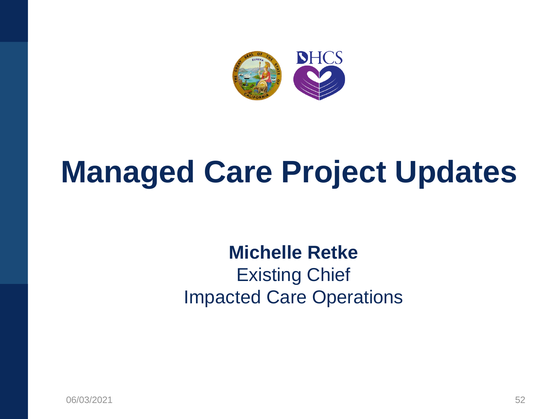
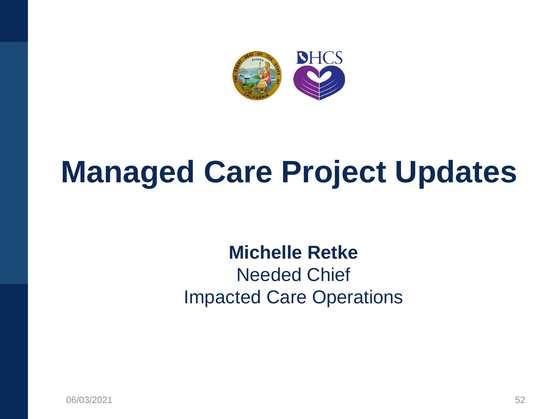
Existing: Existing -> Needed (269, 275)
